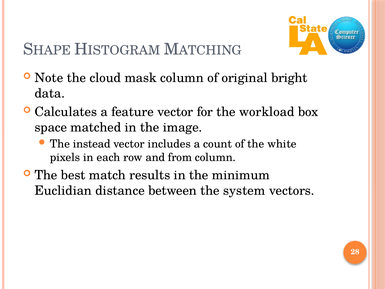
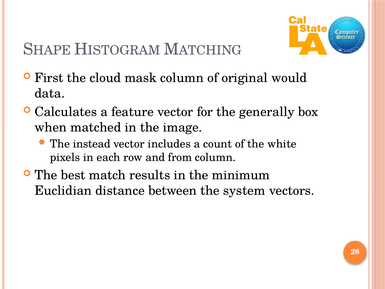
Note: Note -> First (49, 78)
bright: bright -> would (289, 78)
workload: workload -> generally (267, 112)
space: space -> when (51, 127)
